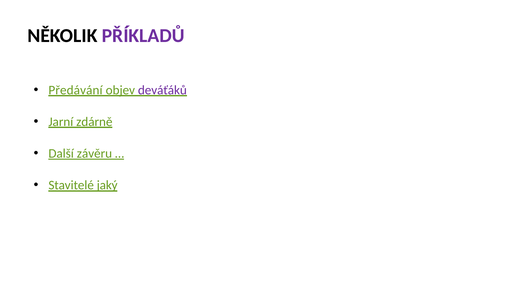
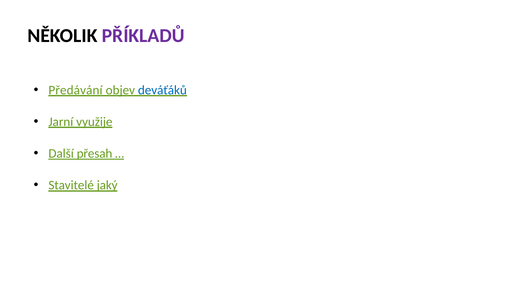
deváťáků colour: purple -> blue (162, 90)
zdárně: zdárně -> využije (94, 122)
závěru: závěru -> přesah (95, 153)
